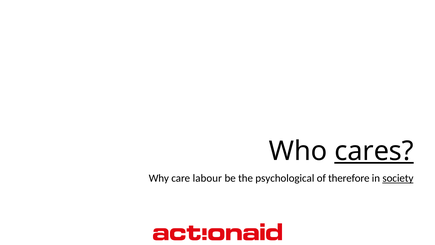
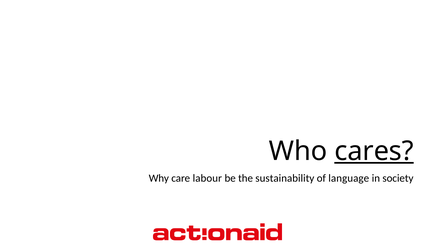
psychological: psychological -> sustainability (285, 178)
therefore: therefore -> language (349, 178)
society underline: present -> none (398, 178)
